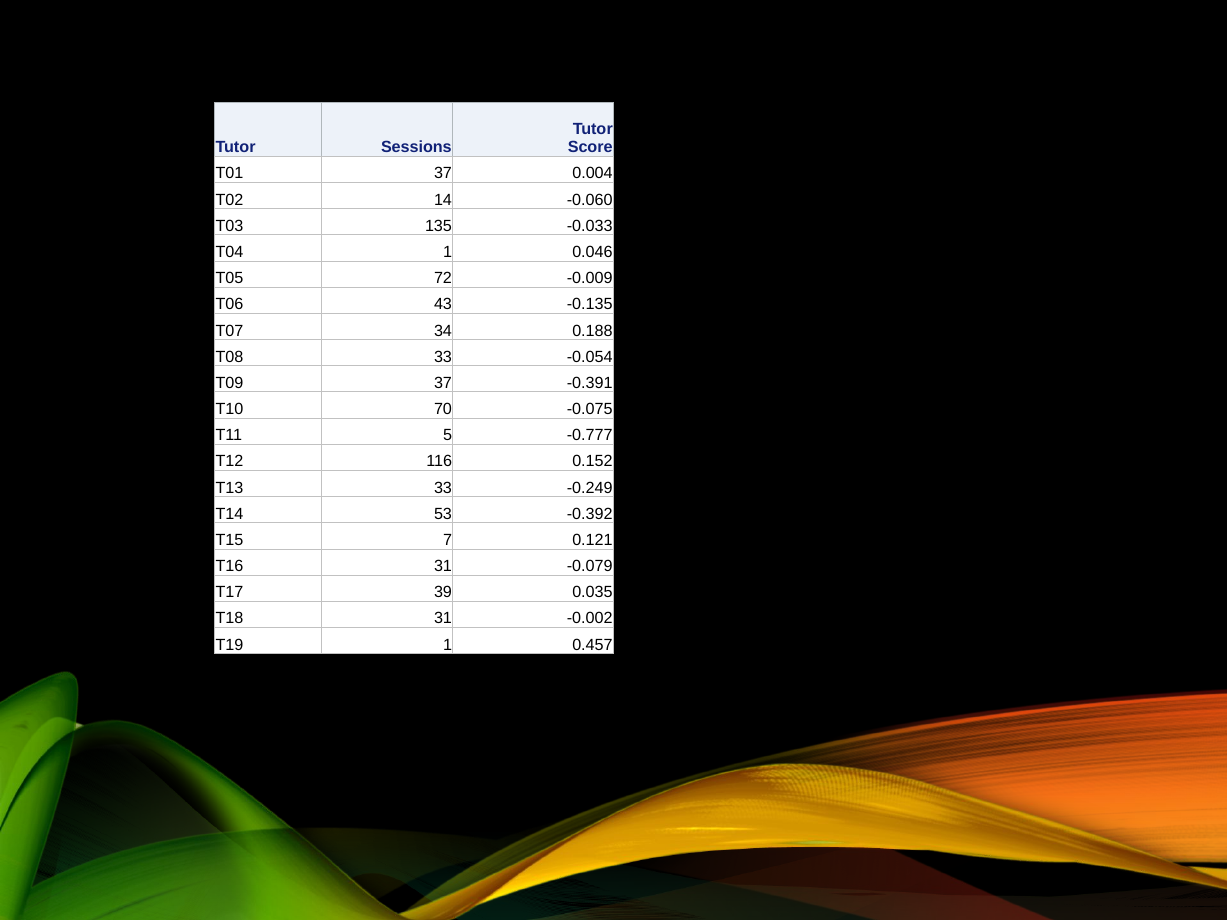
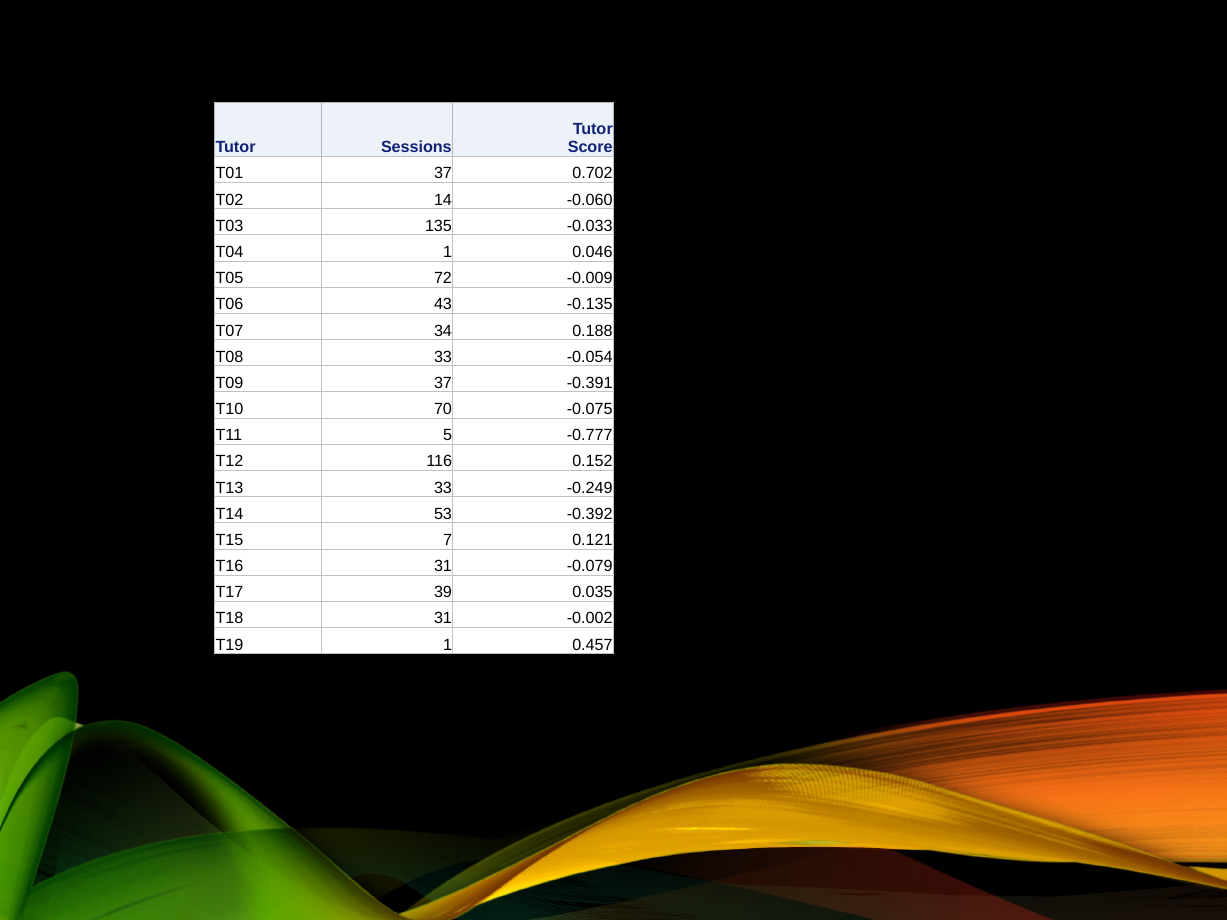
0.004: 0.004 -> 0.702 (593, 174)
